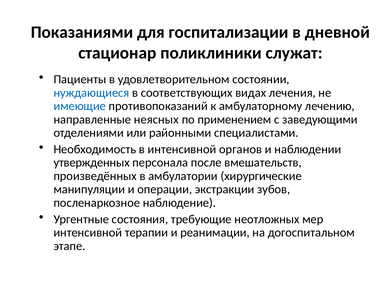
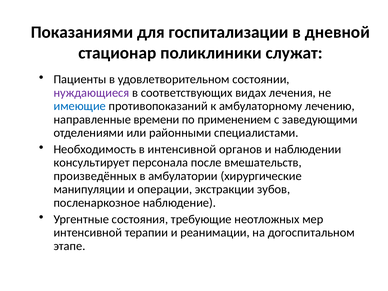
нуждающиеся colour: blue -> purple (91, 93)
неясных: неясных -> времени (156, 119)
утвержденных: утвержденных -> консультирует (92, 163)
